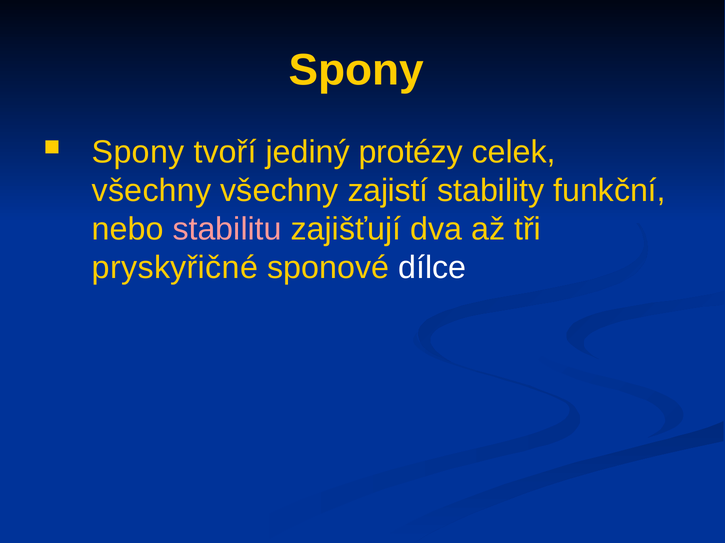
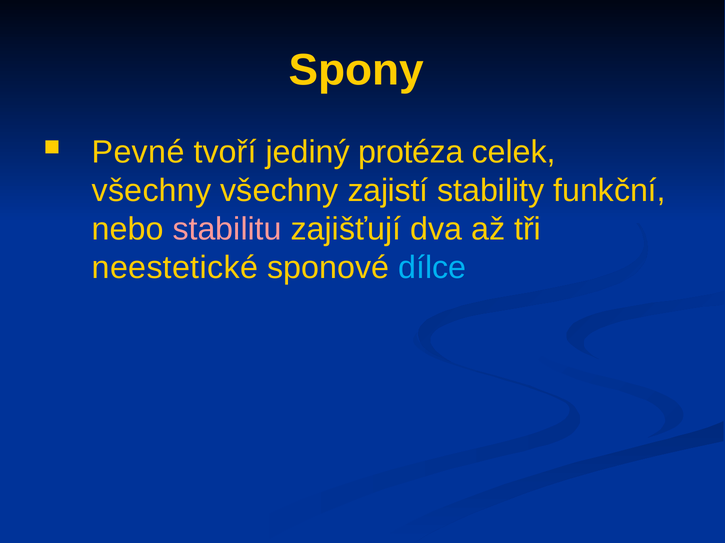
Spony: Spony -> Pevné (138, 152)
protézy: protézy -> protéza (411, 152)
pryskyřičné: pryskyřičné -> neestetické (175, 268)
dílce colour: white -> light blue (432, 268)
